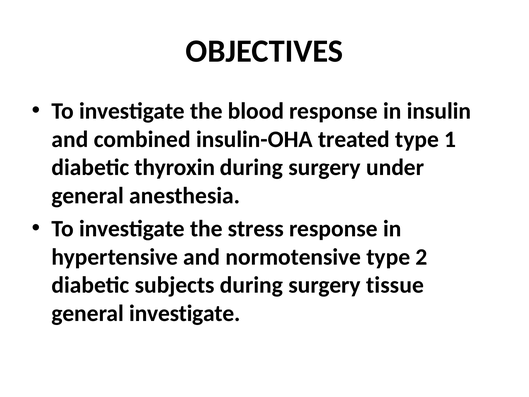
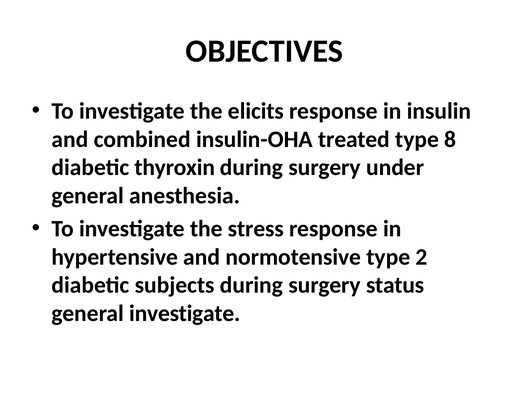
blood: blood -> elicits (256, 111)
1: 1 -> 8 (450, 139)
tissue: tissue -> status (395, 285)
